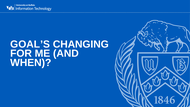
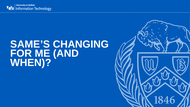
GOAL’S: GOAL’S -> SAME’S (30, 44)
